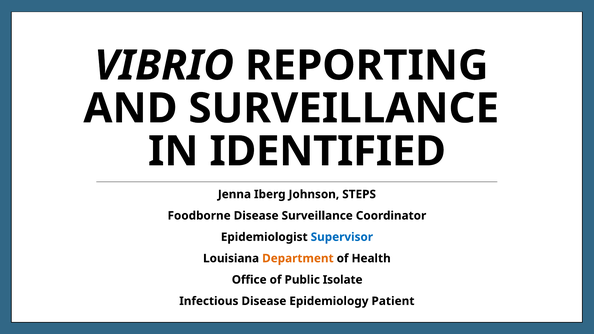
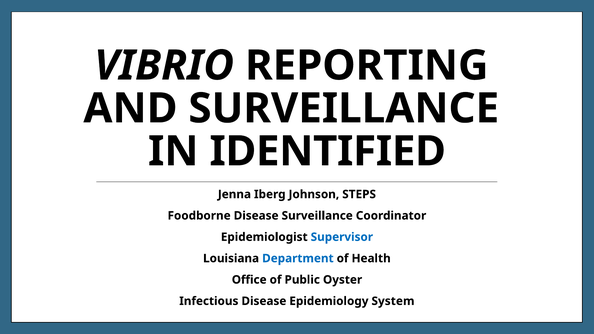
Department colour: orange -> blue (298, 258)
Isolate: Isolate -> Oyster (343, 280)
Patient: Patient -> System (393, 301)
